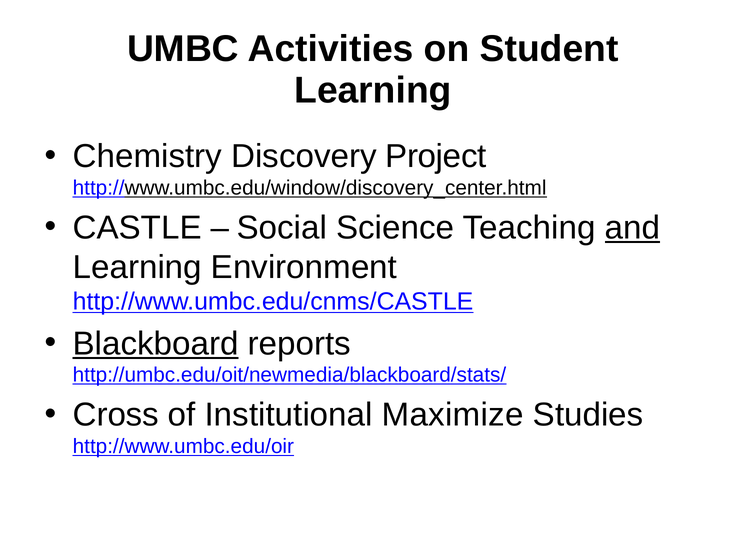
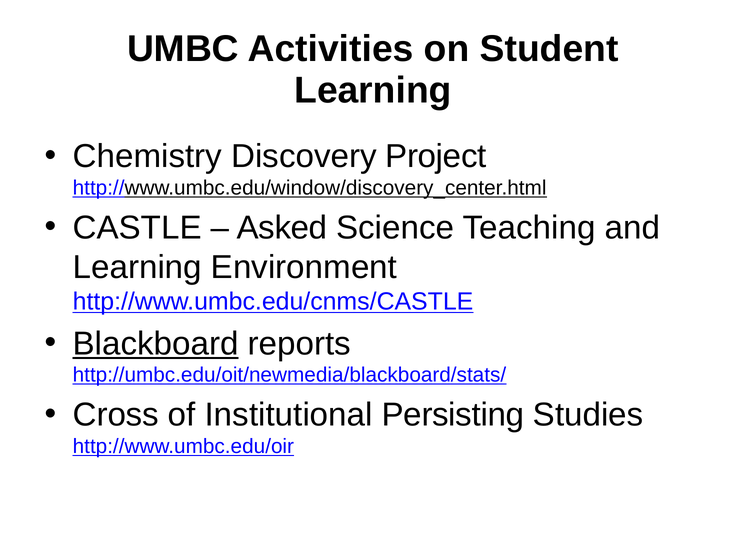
Social: Social -> Asked (282, 228)
and underline: present -> none (632, 228)
Maximize: Maximize -> Persisting (453, 415)
